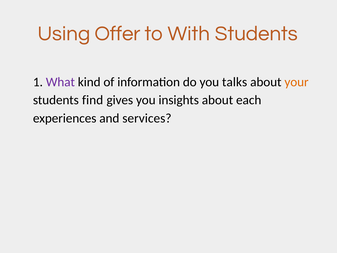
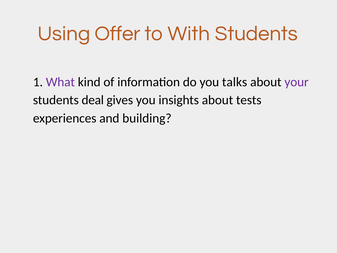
your colour: orange -> purple (297, 82)
find: find -> deal (93, 100)
each: each -> tests (249, 100)
services: services -> building (147, 118)
